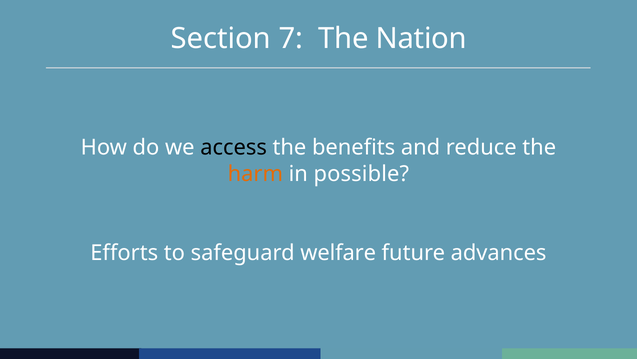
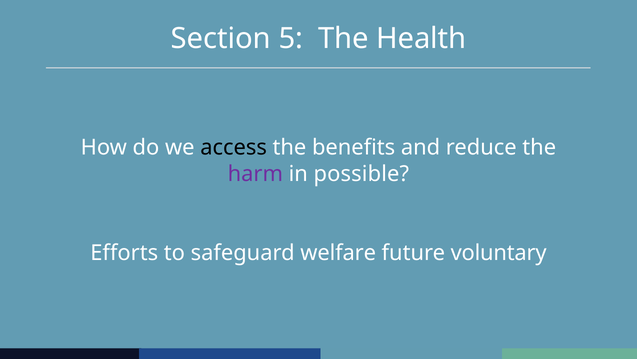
7: 7 -> 5 (291, 39)
Nation: Nation -> Health (421, 39)
harm colour: orange -> purple (255, 173)
advances: advances -> voluntary (499, 252)
